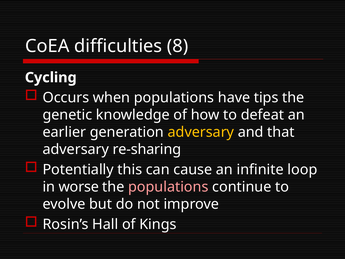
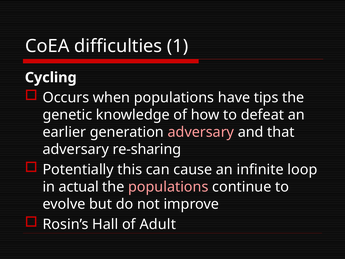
8: 8 -> 1 (178, 46)
adversary colour: yellow -> pink (201, 132)
worse: worse -> actual (79, 187)
Kings: Kings -> Adult (158, 224)
